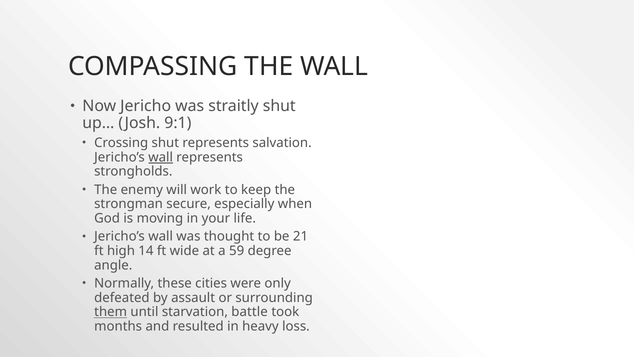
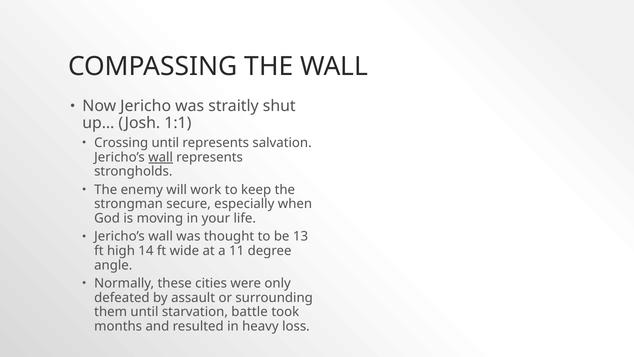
9:1: 9:1 -> 1:1 (178, 123)
Crossing shut: shut -> until (165, 143)
21: 21 -> 13 (301, 236)
59: 59 -> 11 (237, 251)
them underline: present -> none (111, 312)
